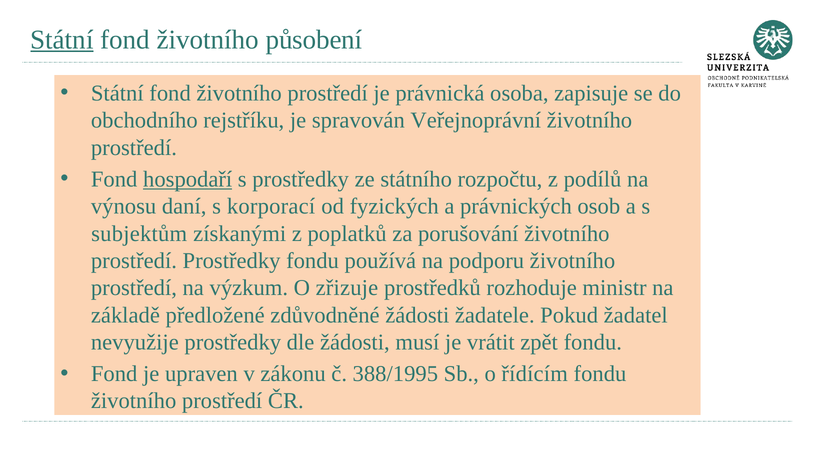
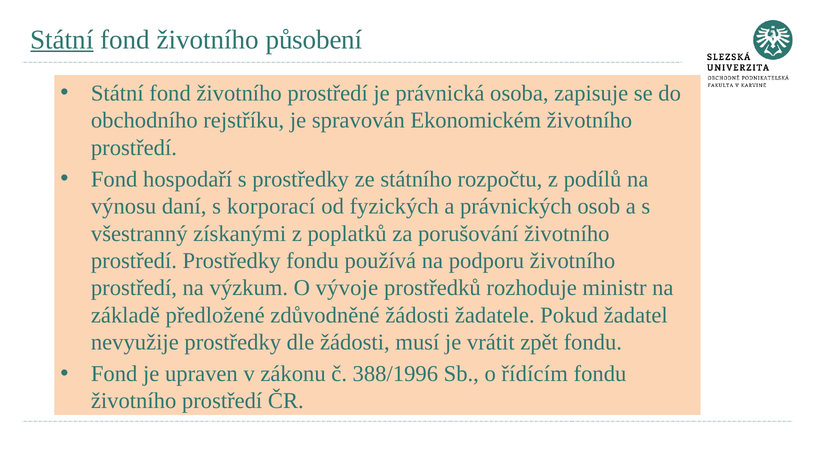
Veřejnoprávní: Veřejnoprávní -> Ekonomickém (476, 120)
hospodaří underline: present -> none (188, 179)
subjektům: subjektům -> všestranný (139, 233)
zřizuje: zřizuje -> vývoje (347, 287)
388/1995: 388/1995 -> 388/1996 (395, 373)
